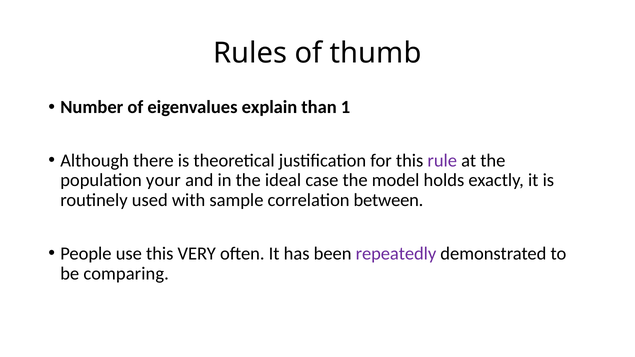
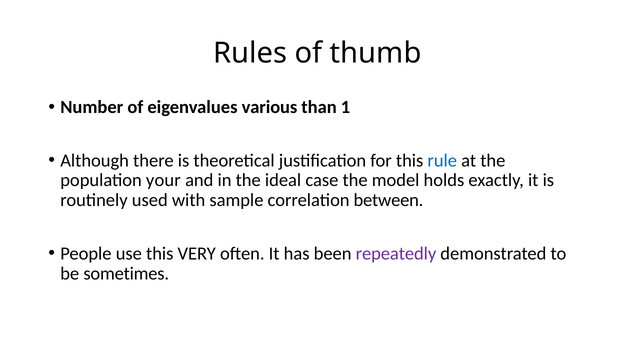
explain: explain -> various (269, 107)
rule colour: purple -> blue (442, 160)
comparing: comparing -> sometimes (126, 274)
